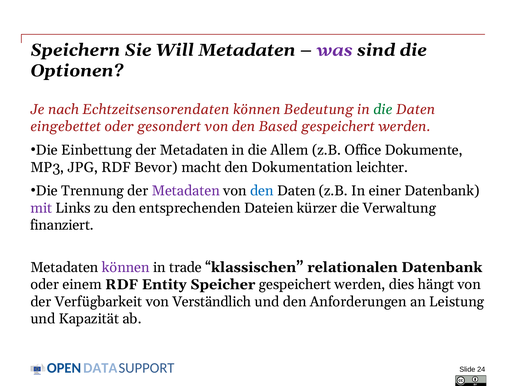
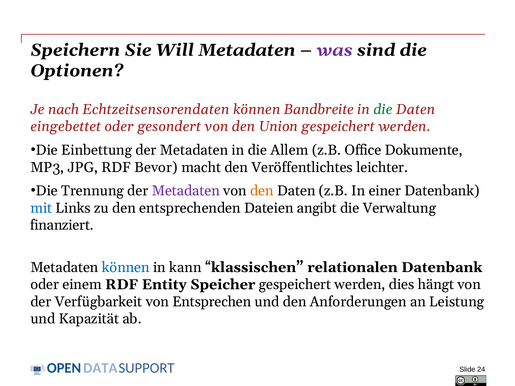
Bedeutung: Bedeutung -> Bandbreite (319, 109)
Based: Based -> Union (278, 127)
Dokumentation: Dokumentation -> Veröffentlichtes (302, 167)
den colour: blue -> orange (262, 191)
mit colour: purple -> blue (41, 208)
kürzer: kürzer -> angibt (317, 208)
können colour: purple -> blue (126, 267)
trade: trade -> kann (185, 267)
Verständlich: Verständlich -> Entsprechen (212, 302)
